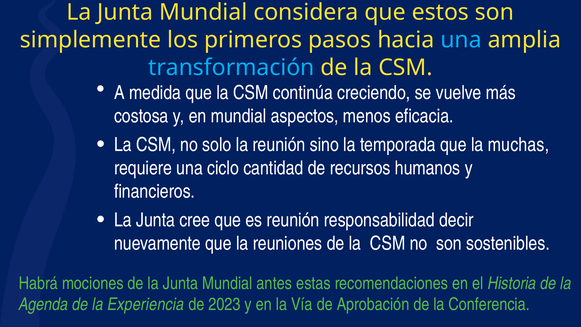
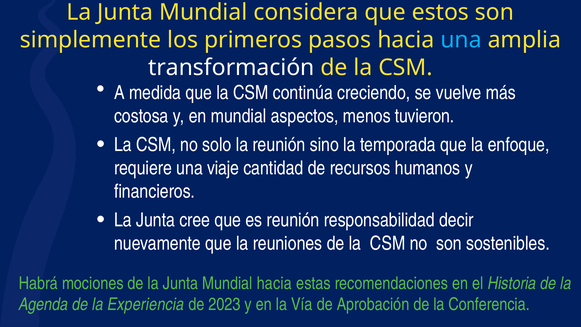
transformación colour: light blue -> white (231, 68)
eficacia: eficacia -> tuvieron (424, 116)
muchas: muchas -> enfoque (519, 145)
ciclo: ciclo -> viaje (223, 168)
Mundial antes: antes -> hacia (274, 283)
